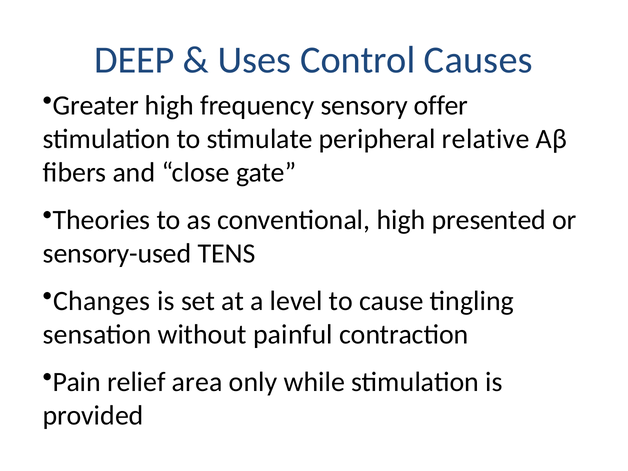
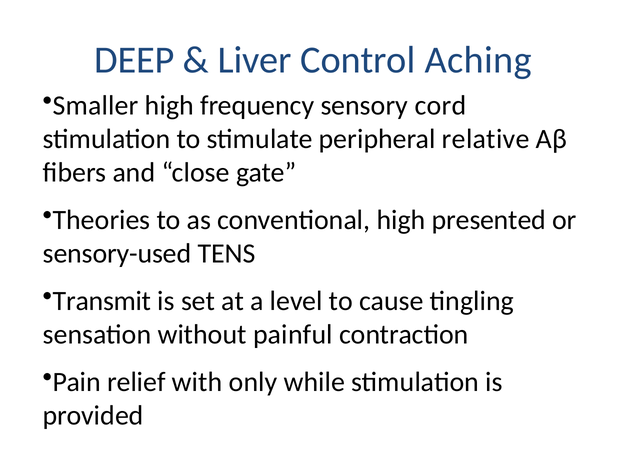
Uses: Uses -> Liver (255, 60)
Causes: Causes -> Aching (478, 60)
Greater: Greater -> Smaller (96, 106)
offer: offer -> cord (441, 106)
Changes: Changes -> Transmit (102, 301)
area: area -> with (197, 382)
